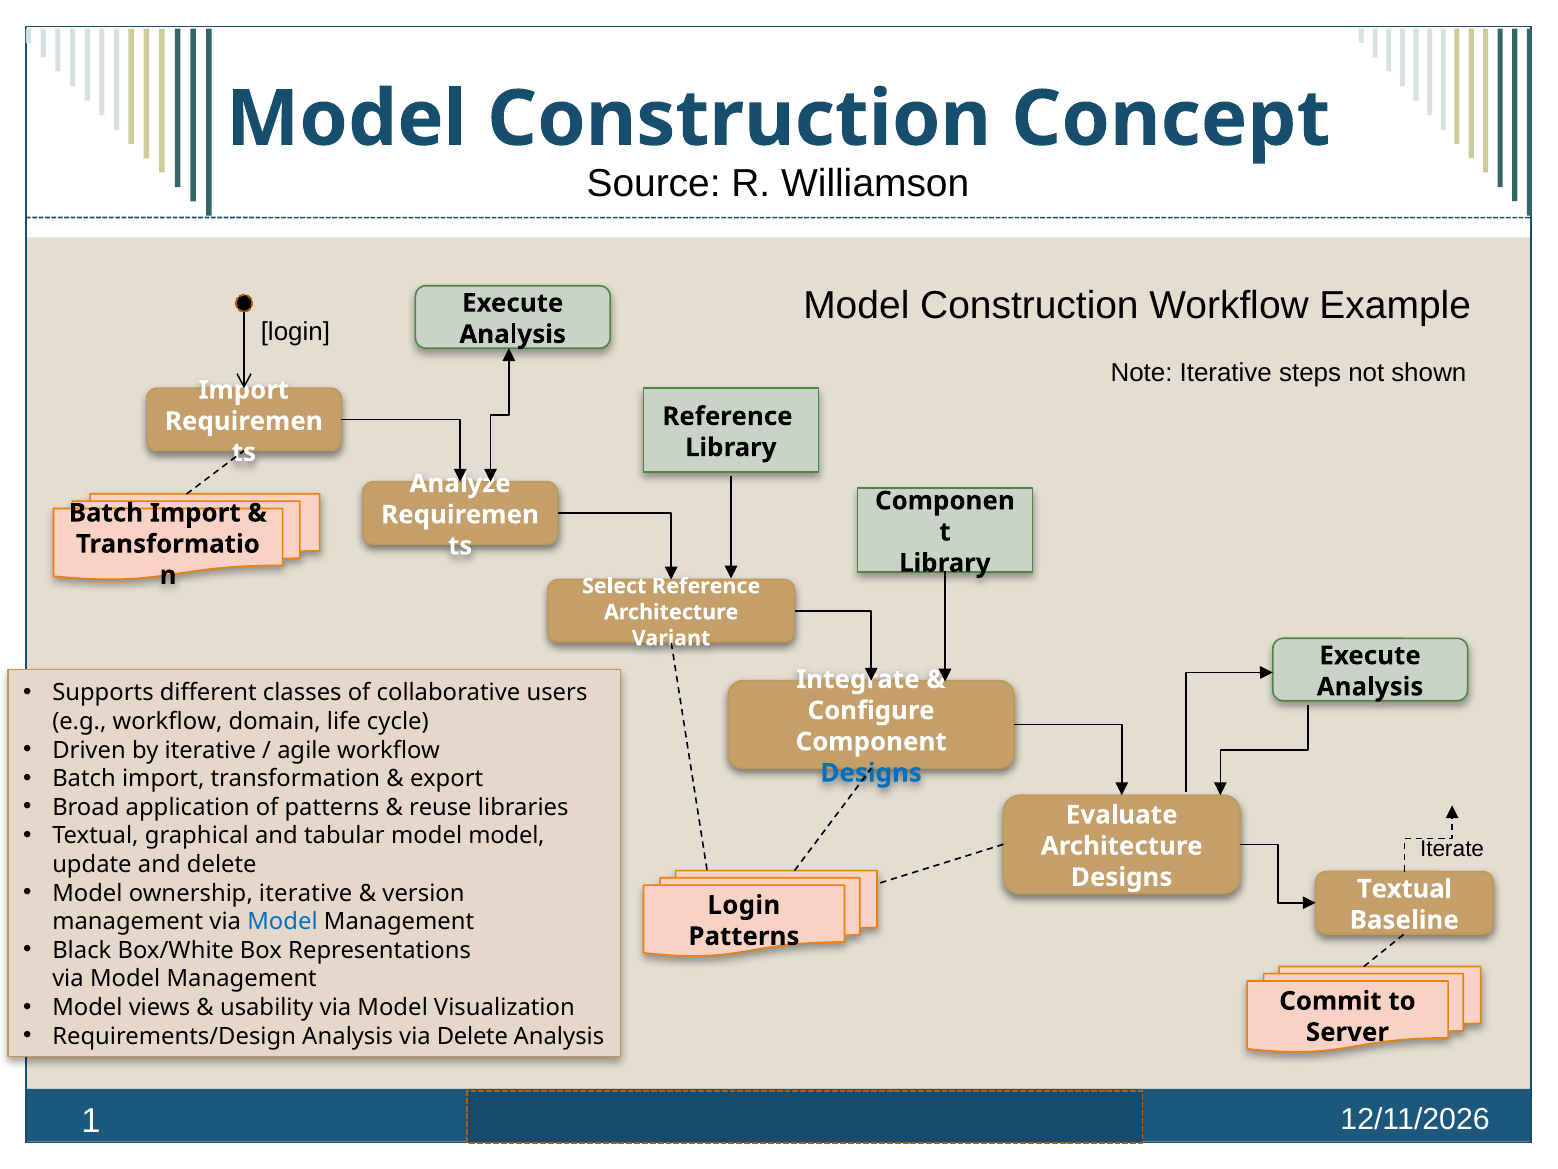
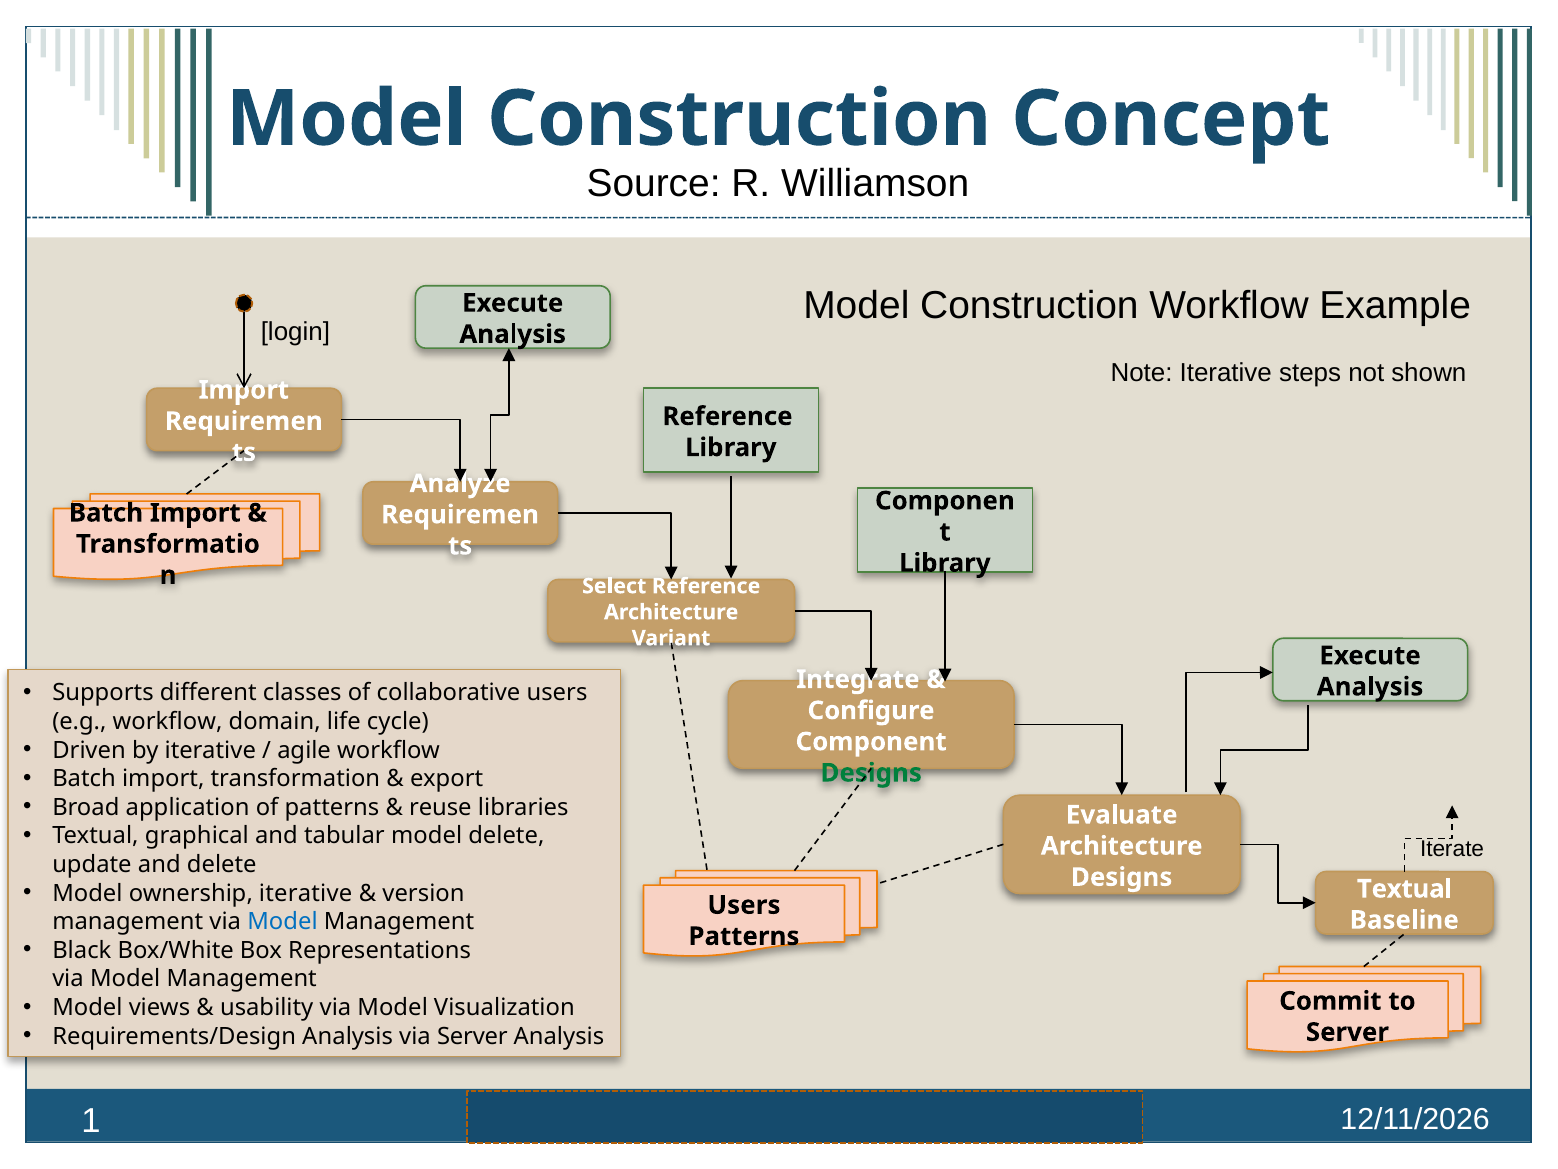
Designs colour: blue -> green (871, 773)
model model: model -> delete (506, 836)
Login: Login -> Users (744, 905)
via Delete: Delete -> Server (472, 1036)
